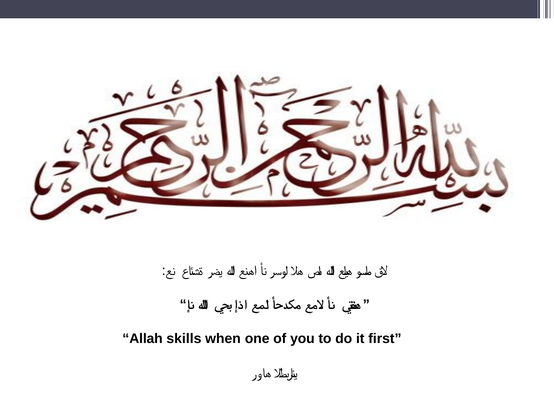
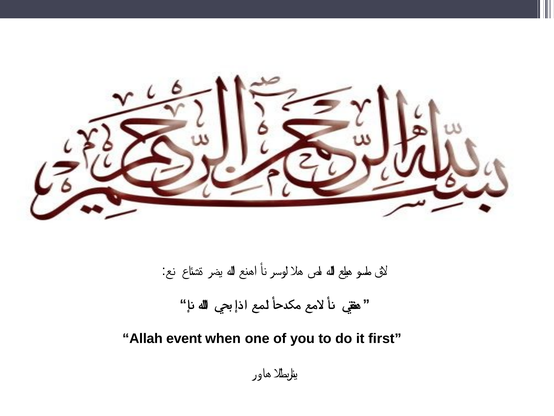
skills: skills -> event (184, 338)
